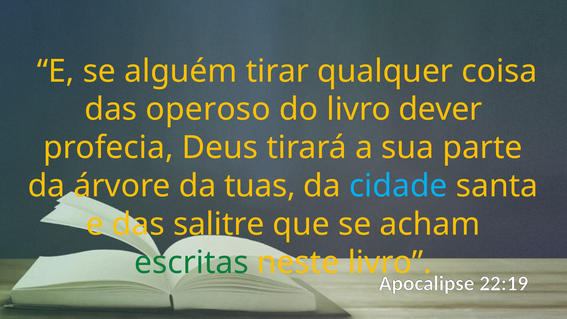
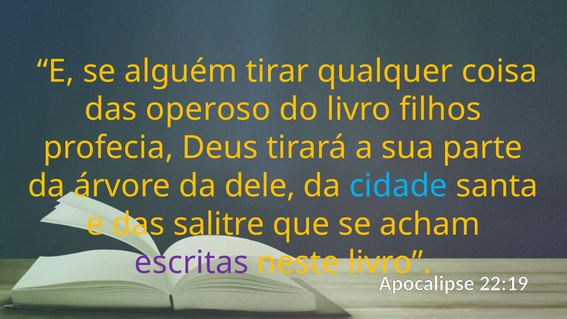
dever: dever -> filhos (440, 109)
tuas: tuas -> dele (260, 186)
escritas colour: green -> purple (191, 263)
